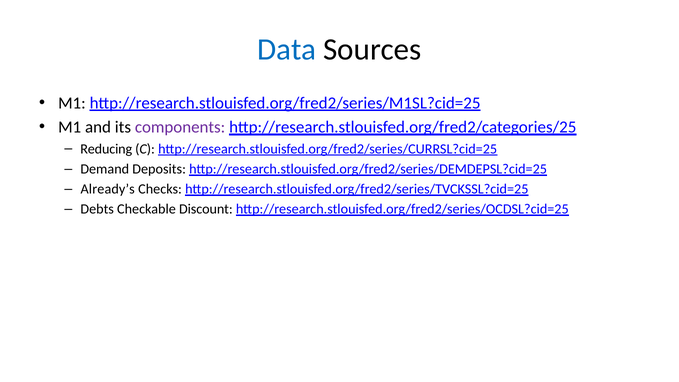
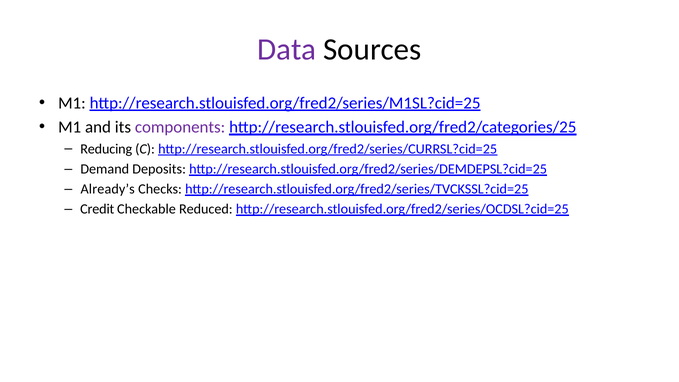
Data colour: blue -> purple (287, 49)
Debts: Debts -> Credit (97, 209)
Discount: Discount -> Reduced (206, 209)
